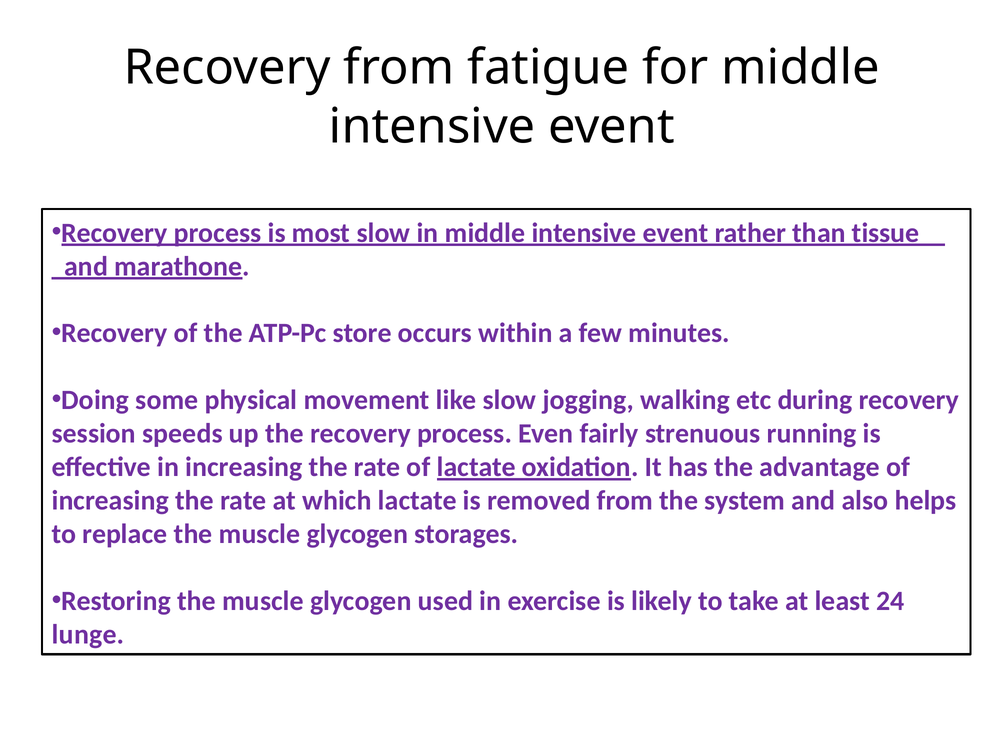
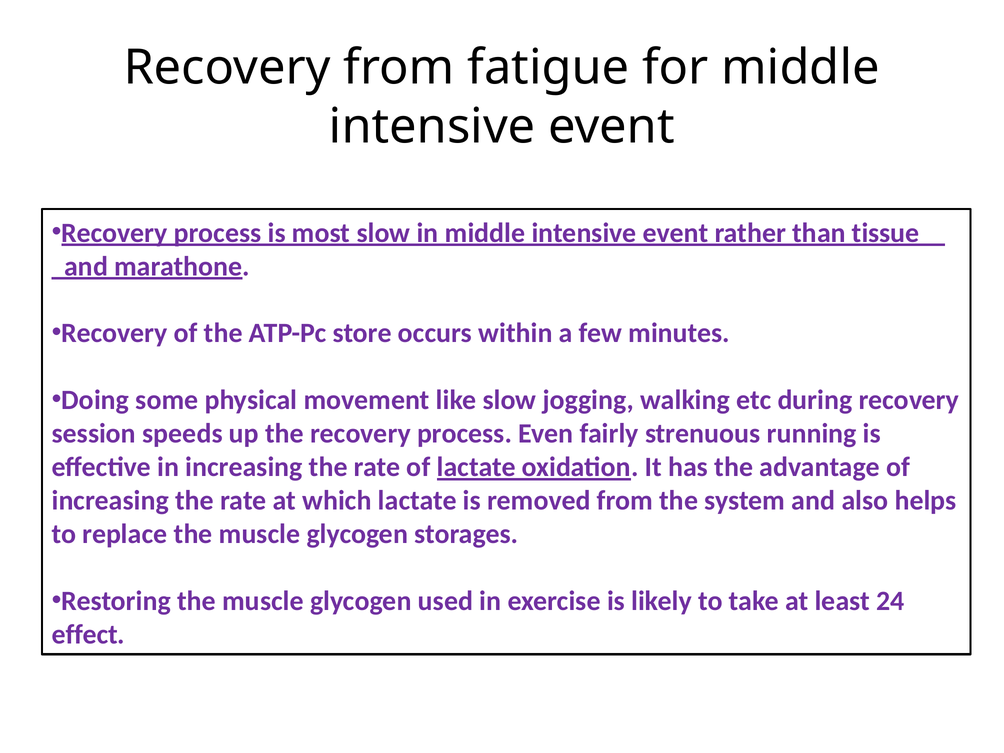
lunge: lunge -> effect (88, 635)
